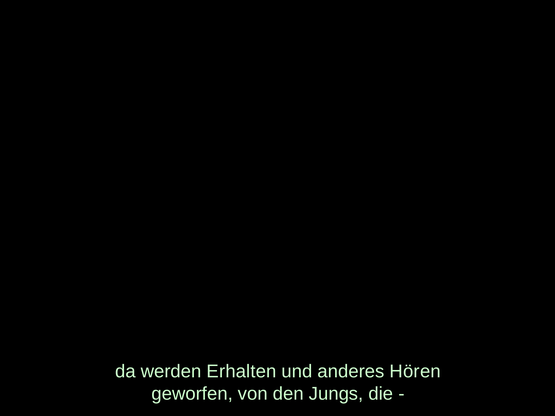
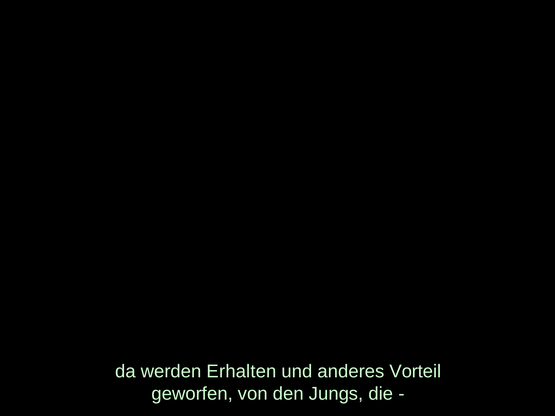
Hören: Hören -> Vorteil (415, 372)
